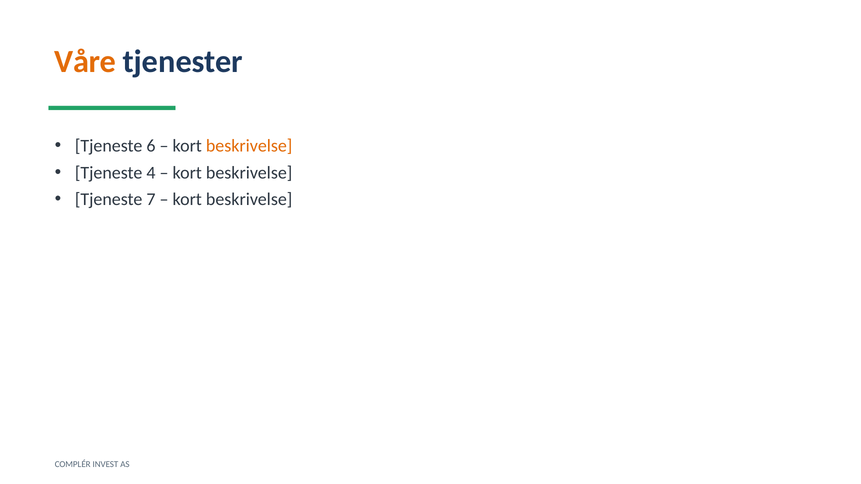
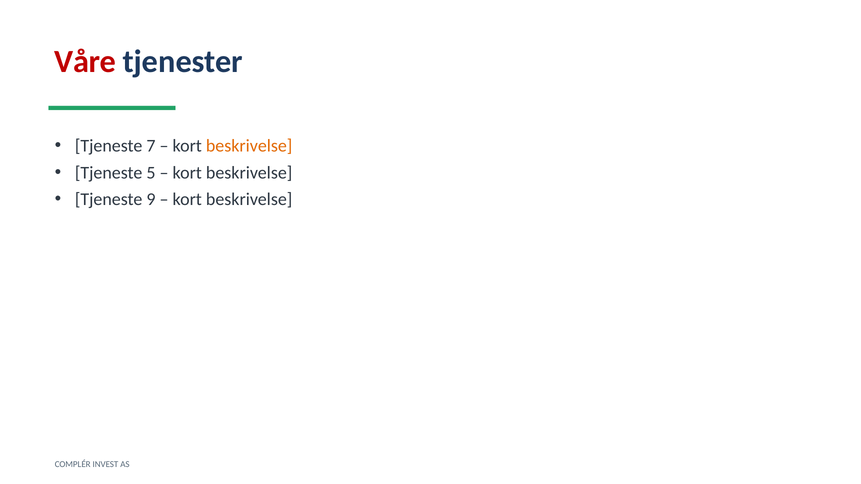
Våre colour: orange -> red (85, 61)
6: 6 -> 7 (151, 146)
4: 4 -> 5 (151, 173)
7: 7 -> 9 (151, 200)
